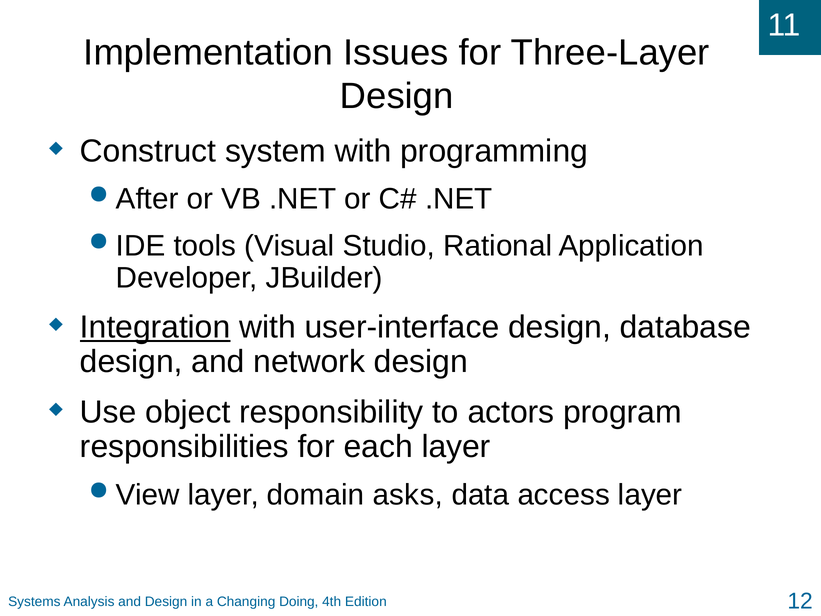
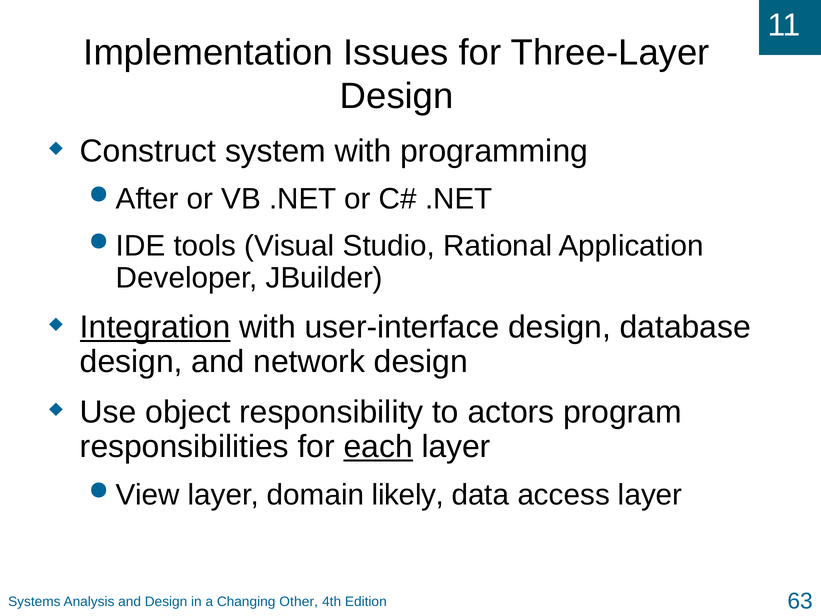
each underline: none -> present (378, 447)
asks: asks -> likely (408, 495)
Doing: Doing -> Other (299, 602)
12: 12 -> 63 (800, 601)
